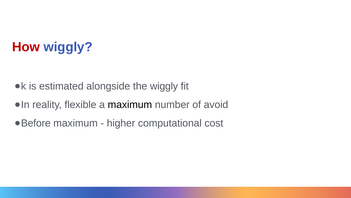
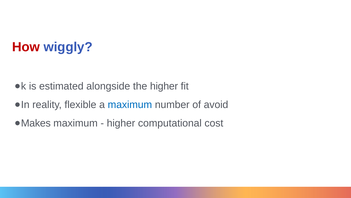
the wiggly: wiggly -> higher (164, 86)
maximum colour: black -> blue (130, 104)
Before: Before -> Makes (36, 123)
